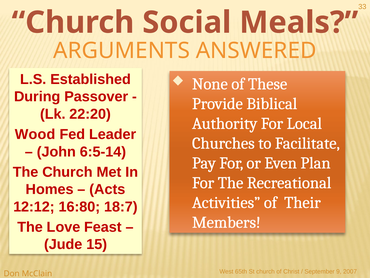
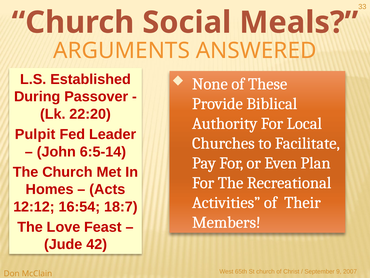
Wood: Wood -> Pulpit (35, 134)
16:80: 16:80 -> 16:54 (79, 206)
15: 15 -> 42 (97, 244)
